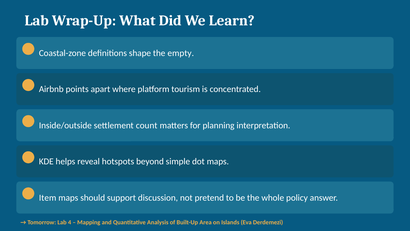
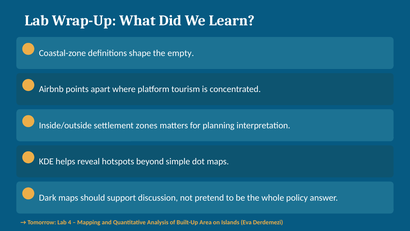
count: count -> zones (147, 125)
Item: Item -> Dark (48, 197)
